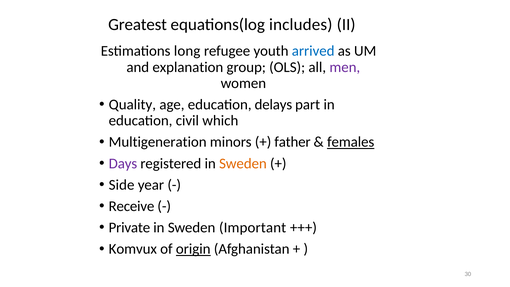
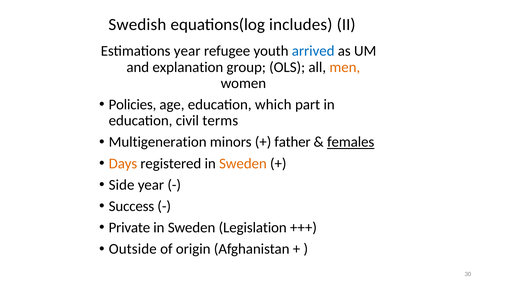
Greatest: Greatest -> Swedish (137, 24)
Estimations long: long -> year (187, 51)
men colour: purple -> orange (345, 67)
Quality: Quality -> Policies (132, 105)
delays: delays -> which (273, 105)
which: which -> terms (220, 121)
Days colour: purple -> orange (123, 163)
Receive: Receive -> Success (131, 206)
Important: Important -> Legislation (253, 228)
Komvux: Komvux -> Outside (133, 249)
origin underline: present -> none (193, 249)
